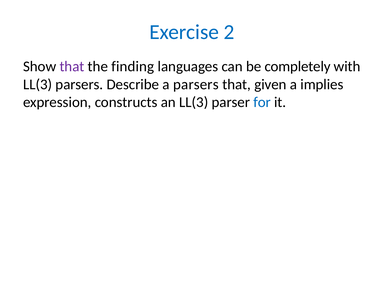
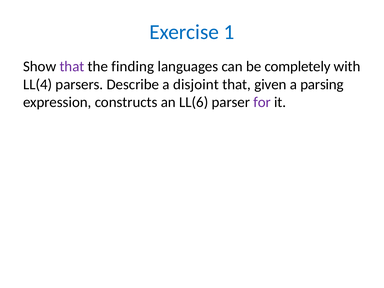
2: 2 -> 1 (229, 32)
LL(3: LL(3 -> LL(4 (38, 84)
a parsers: parsers -> disjoint (196, 84)
implies: implies -> parsing (322, 84)
an LL(3: LL(3 -> LL(6 (194, 102)
for colour: blue -> purple (262, 102)
